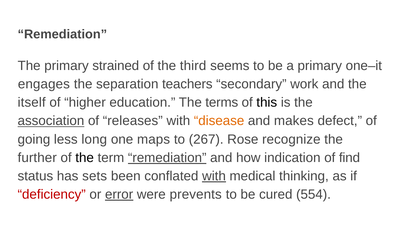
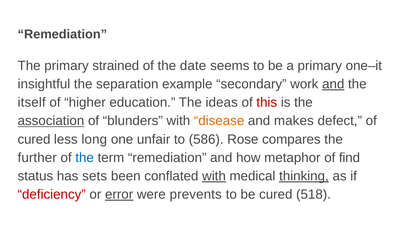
third: third -> date (193, 66)
engages: engages -> insightful (44, 84)
teachers: teachers -> example (187, 84)
and underline: none -> present (333, 84)
terms: terms -> ideas (222, 103)
this colour: black -> red (267, 103)
releases: releases -> blunders (133, 121)
going: going -> cured (34, 139)
maps: maps -> unfair (154, 139)
267: 267 -> 586 (206, 139)
recognize: recognize -> compares (291, 139)
the colour: black -> blue (85, 158)
remediation underline: present -> none (167, 158)
indication: indication -> metaphor (292, 158)
thinking underline: none -> present (304, 176)
554: 554 -> 518 (314, 194)
